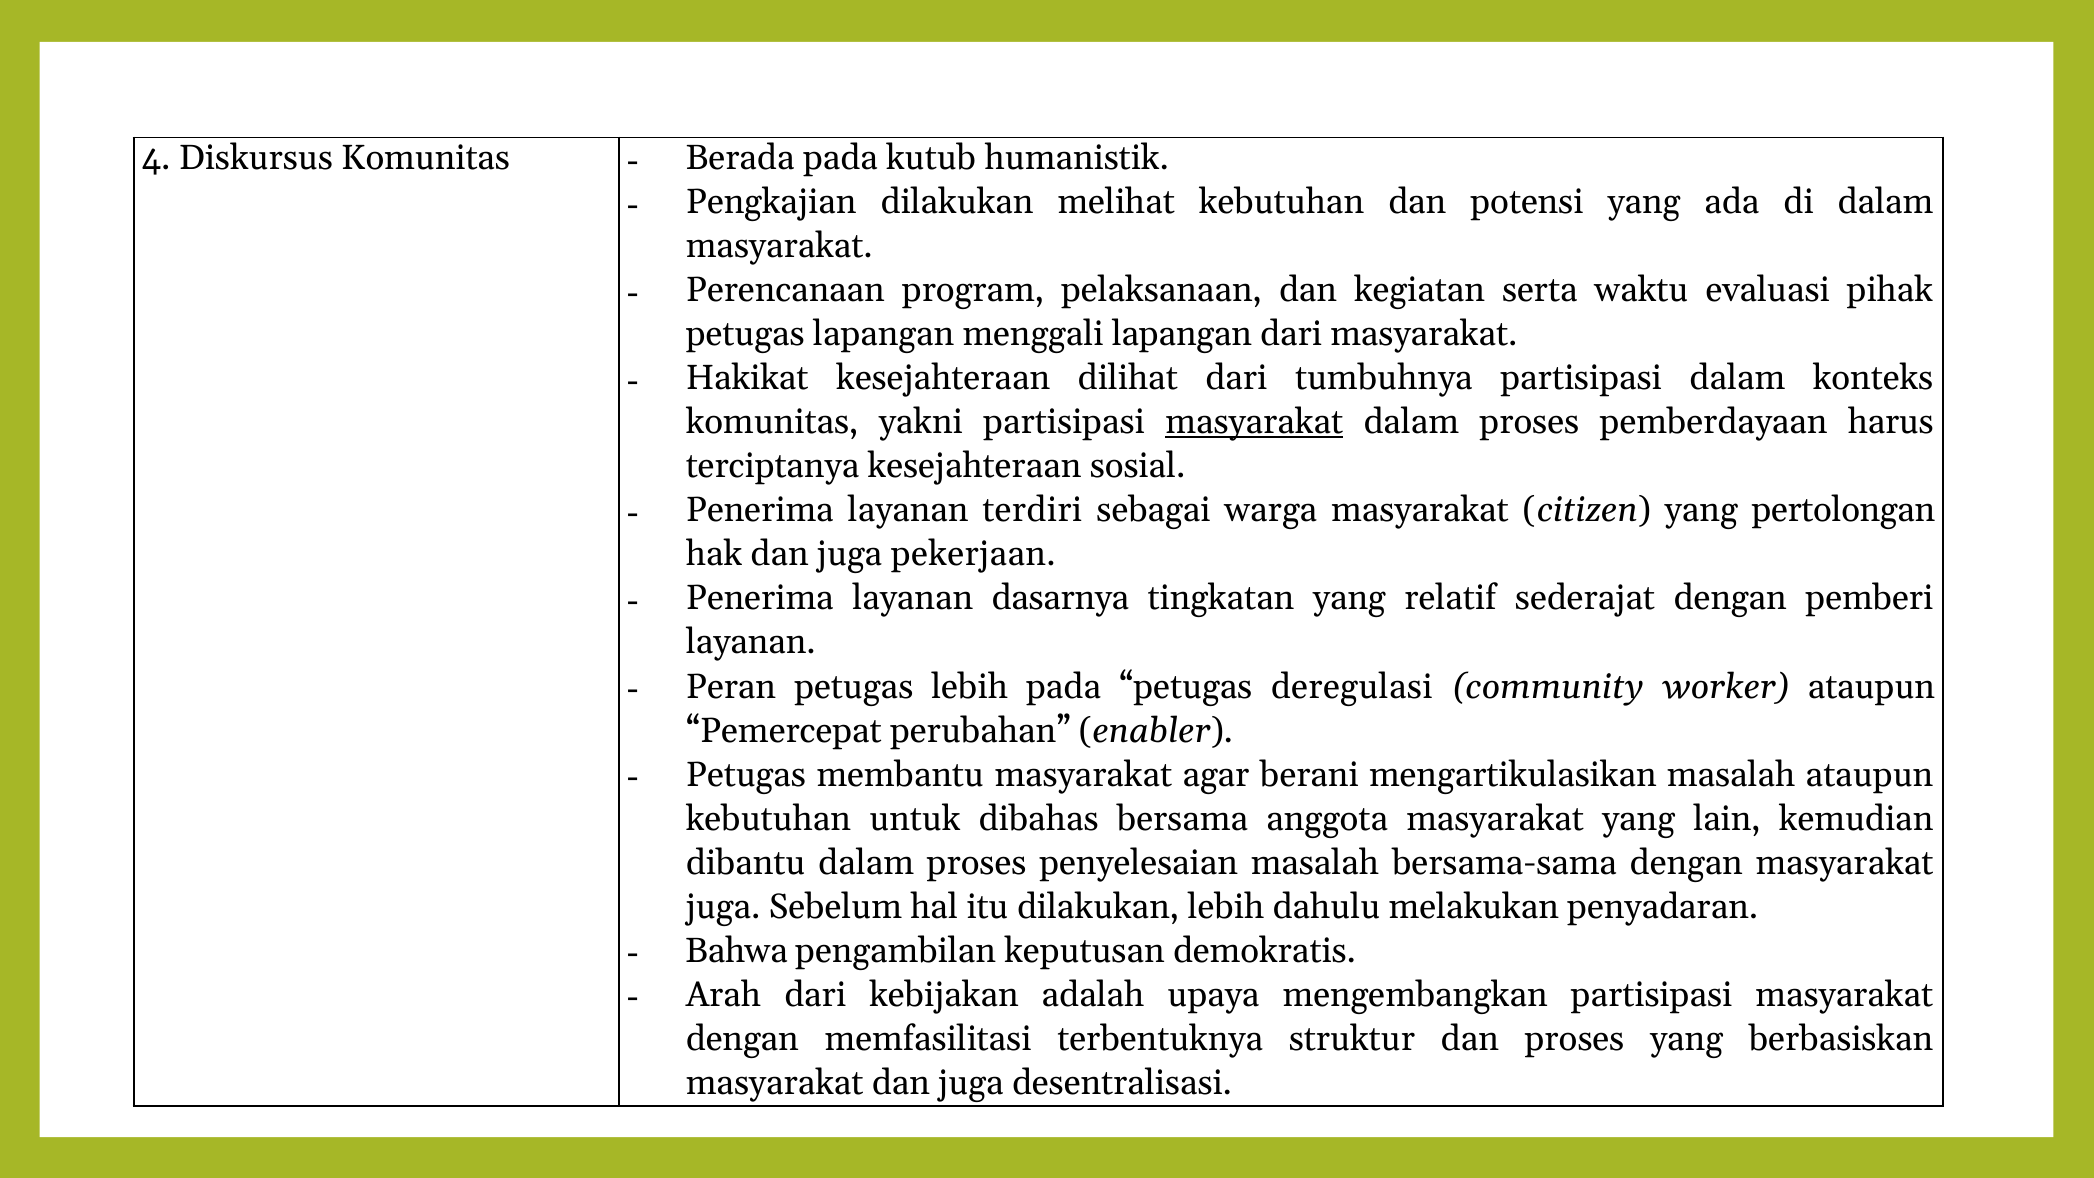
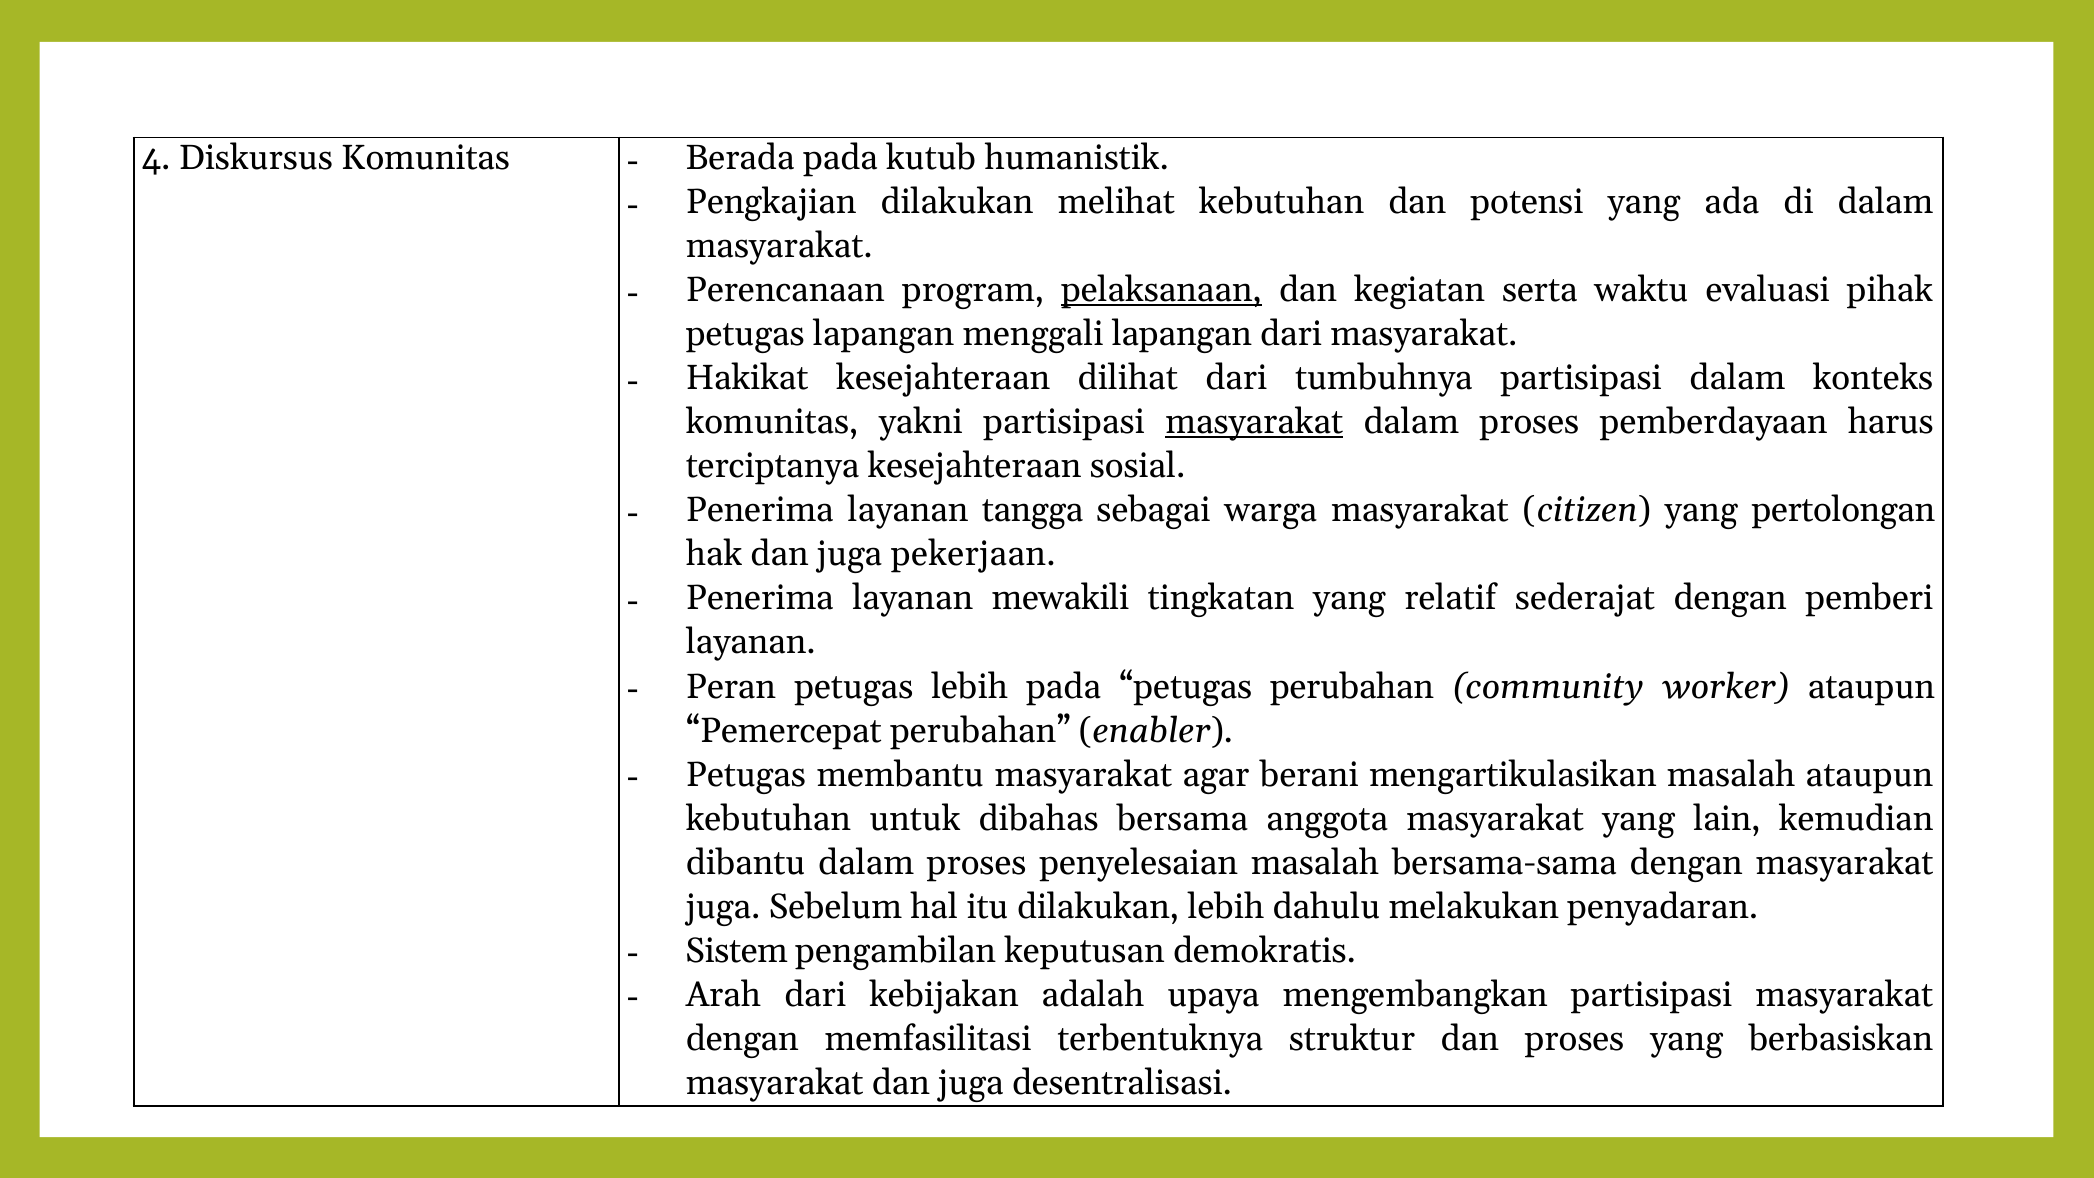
pelaksanaan underline: none -> present (1161, 290)
terdiri: terdiri -> tangga (1033, 510)
dasarnya: dasarnya -> mewakili (1060, 598)
petugas deregulasi: deregulasi -> perubahan (1352, 686)
Bahwa: Bahwa -> Sistem (737, 951)
